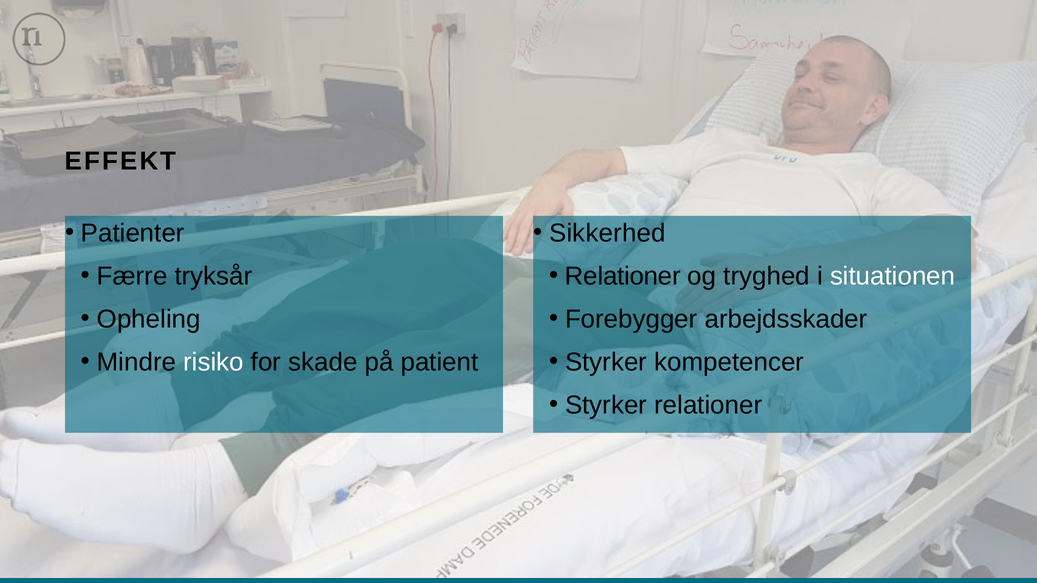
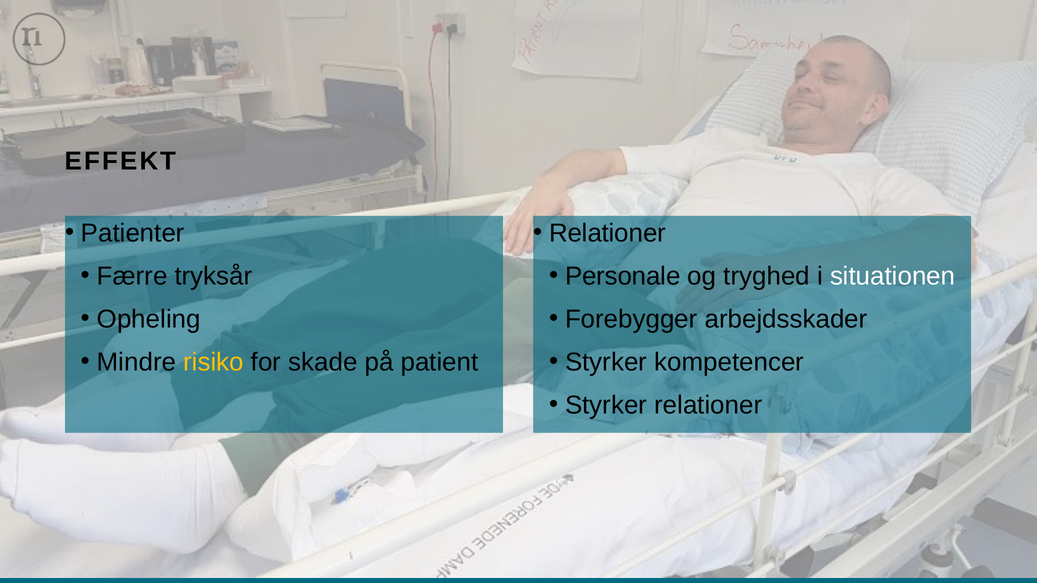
Sikkerhed: Sikkerhed -> Relationer (608, 233)
Relationer: Relationer -> Personale (623, 276)
risiko colour: white -> yellow (213, 362)
